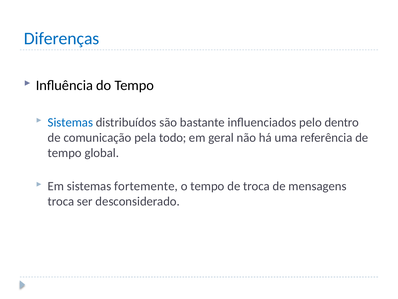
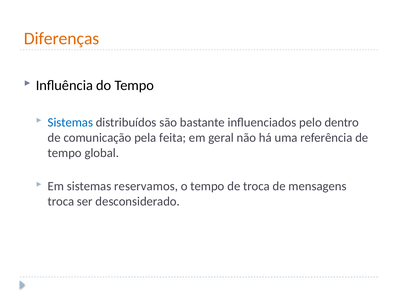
Diferenças colour: blue -> orange (62, 38)
todo: todo -> feita (173, 137)
fortemente: fortemente -> reservamos (146, 186)
